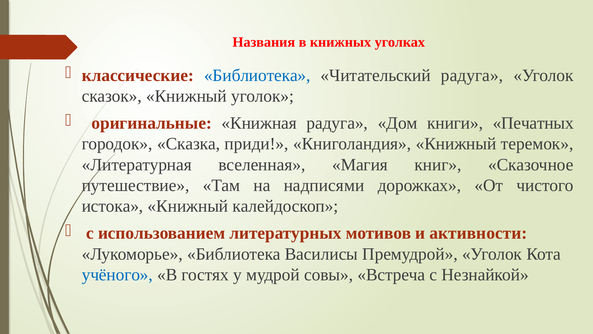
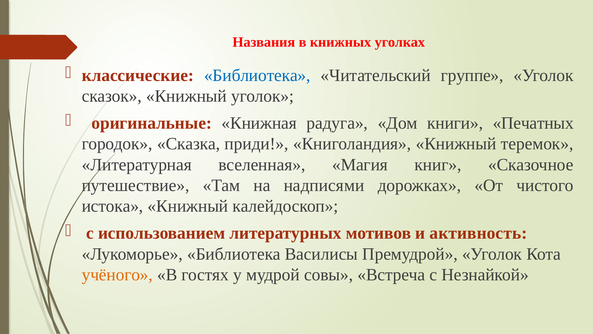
Читательский радуга: радуга -> группе (472, 75)
активности: активности -> активность (478, 233)
учёного colour: blue -> orange (117, 274)
